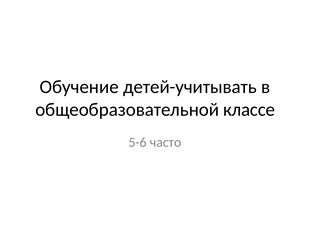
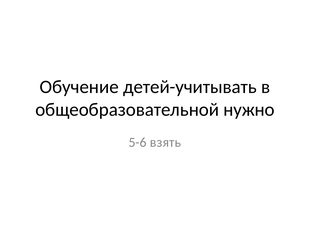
классе: классе -> нужно (249, 110)
часто: часто -> взять (166, 143)
